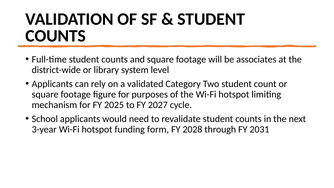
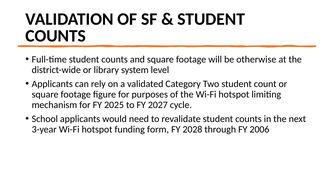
associates: associates -> otherwise (256, 59)
2031: 2031 -> 2006 (259, 129)
